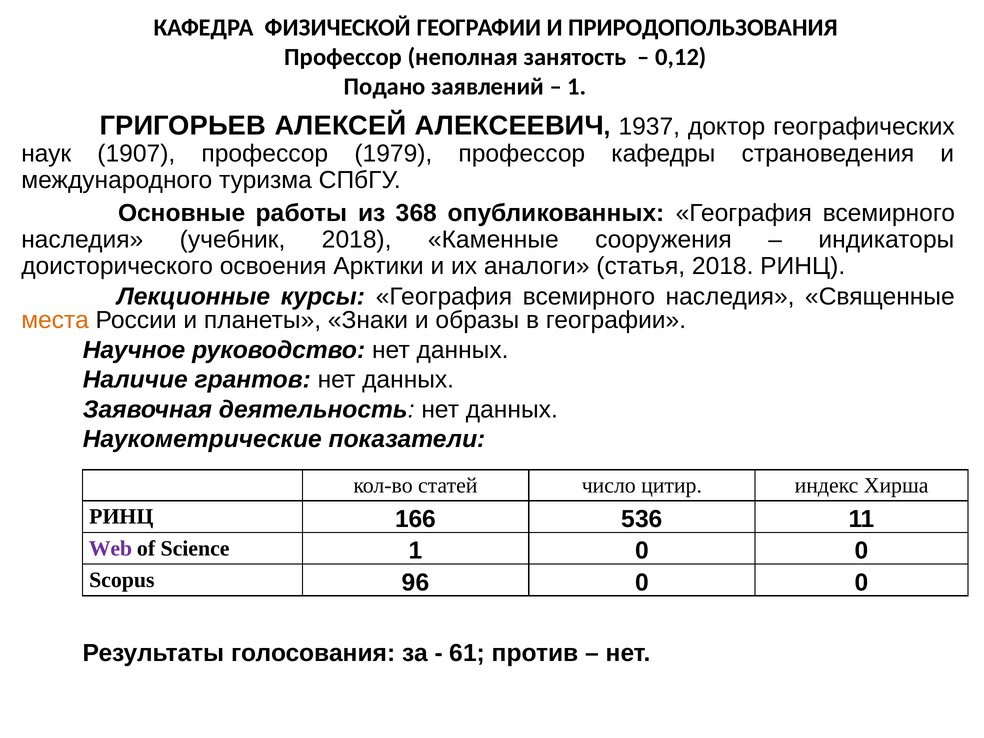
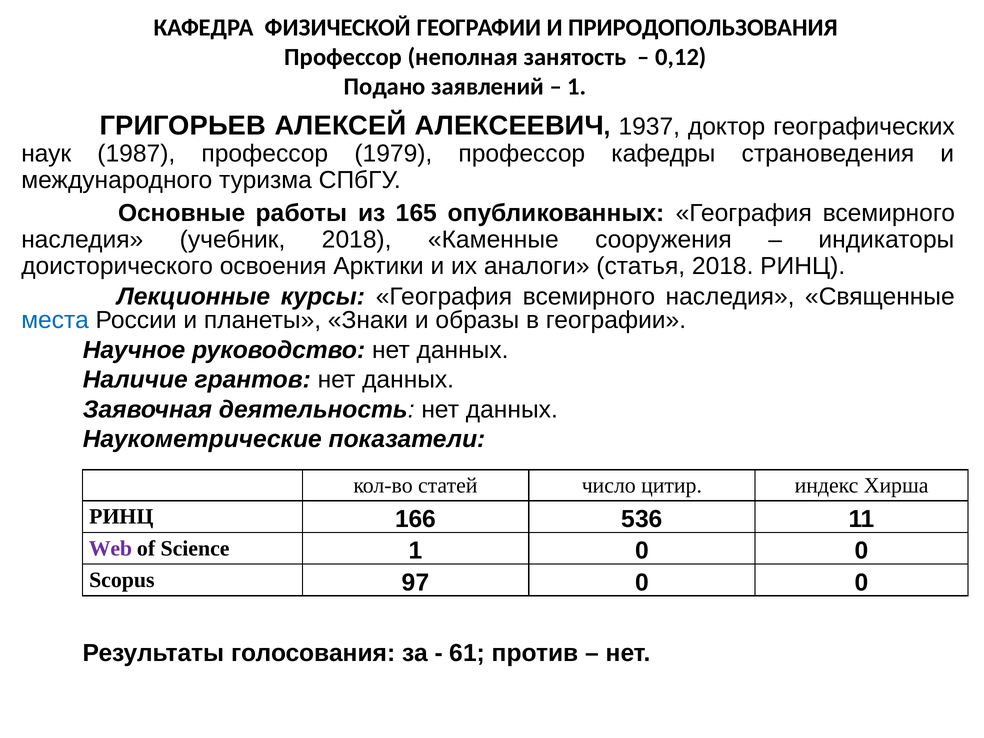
1907: 1907 -> 1987 (136, 154)
368: 368 -> 165 (417, 213)
места colour: orange -> blue (55, 320)
96: 96 -> 97 (416, 582)
